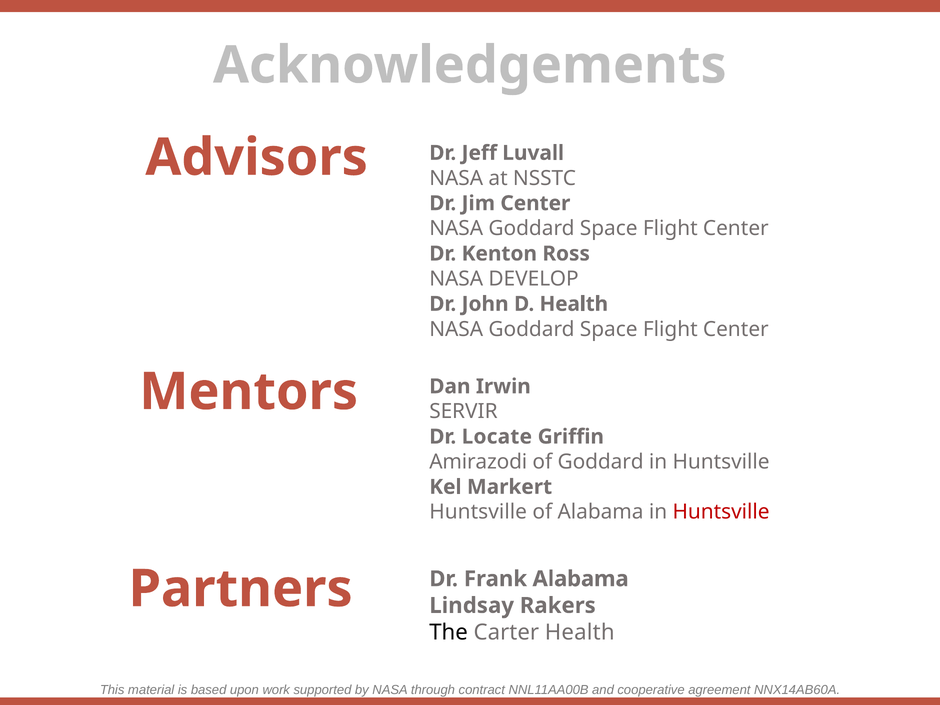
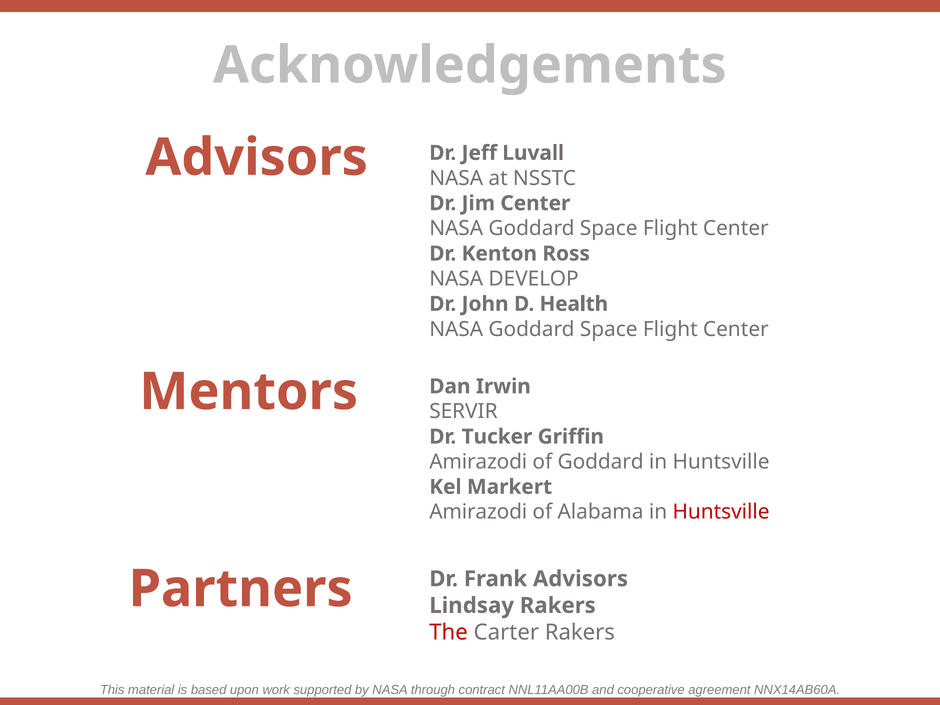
Locate: Locate -> Tucker (497, 437)
Huntsville: Huntsville -> Amirazodi (478, 512)
Frank Alabama: Alabama -> Advisors (580, 579)
The colour: black -> red (449, 632)
Carter Health: Health -> Rakers (580, 632)
